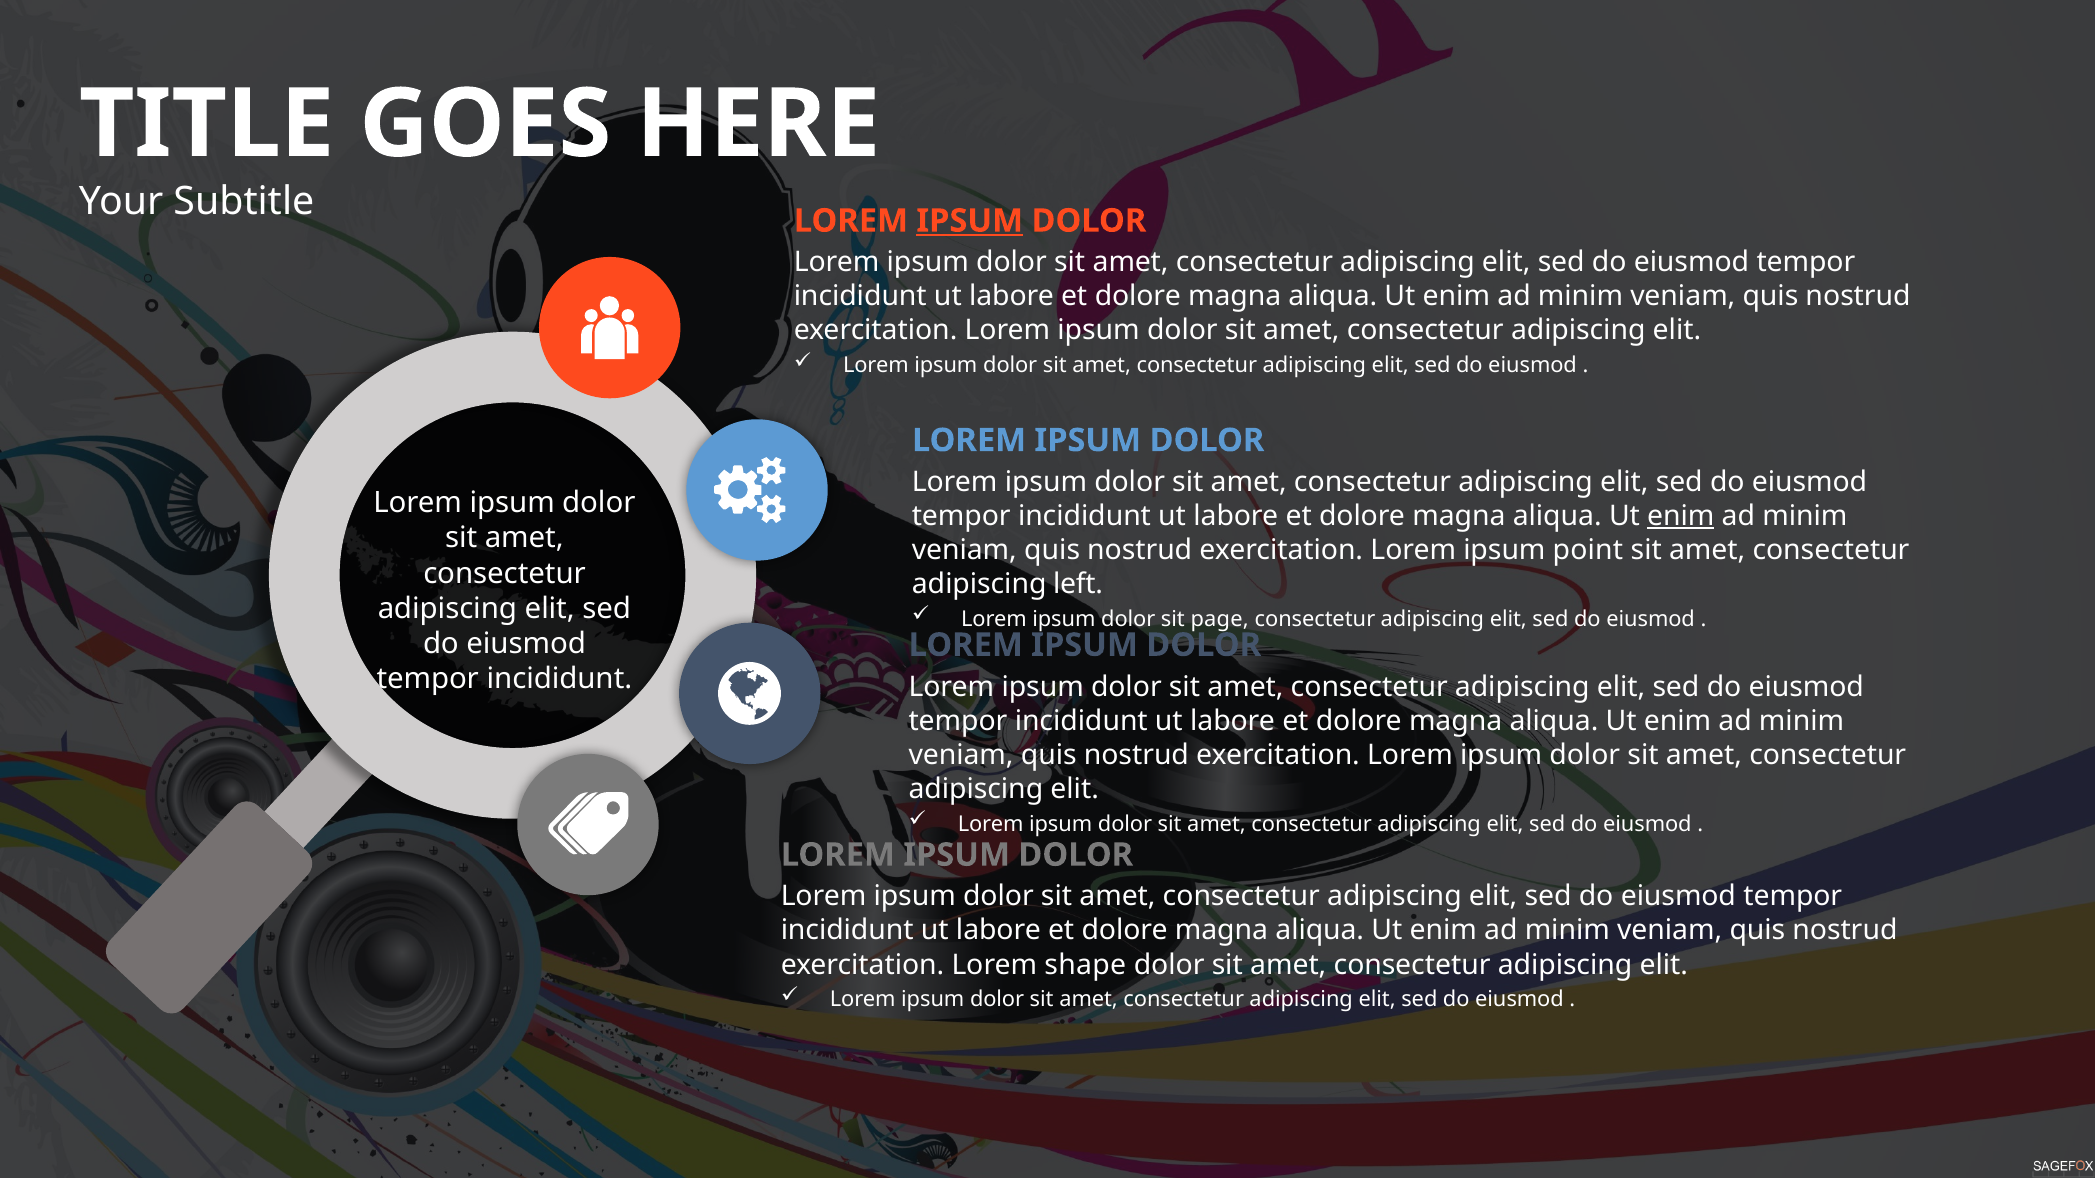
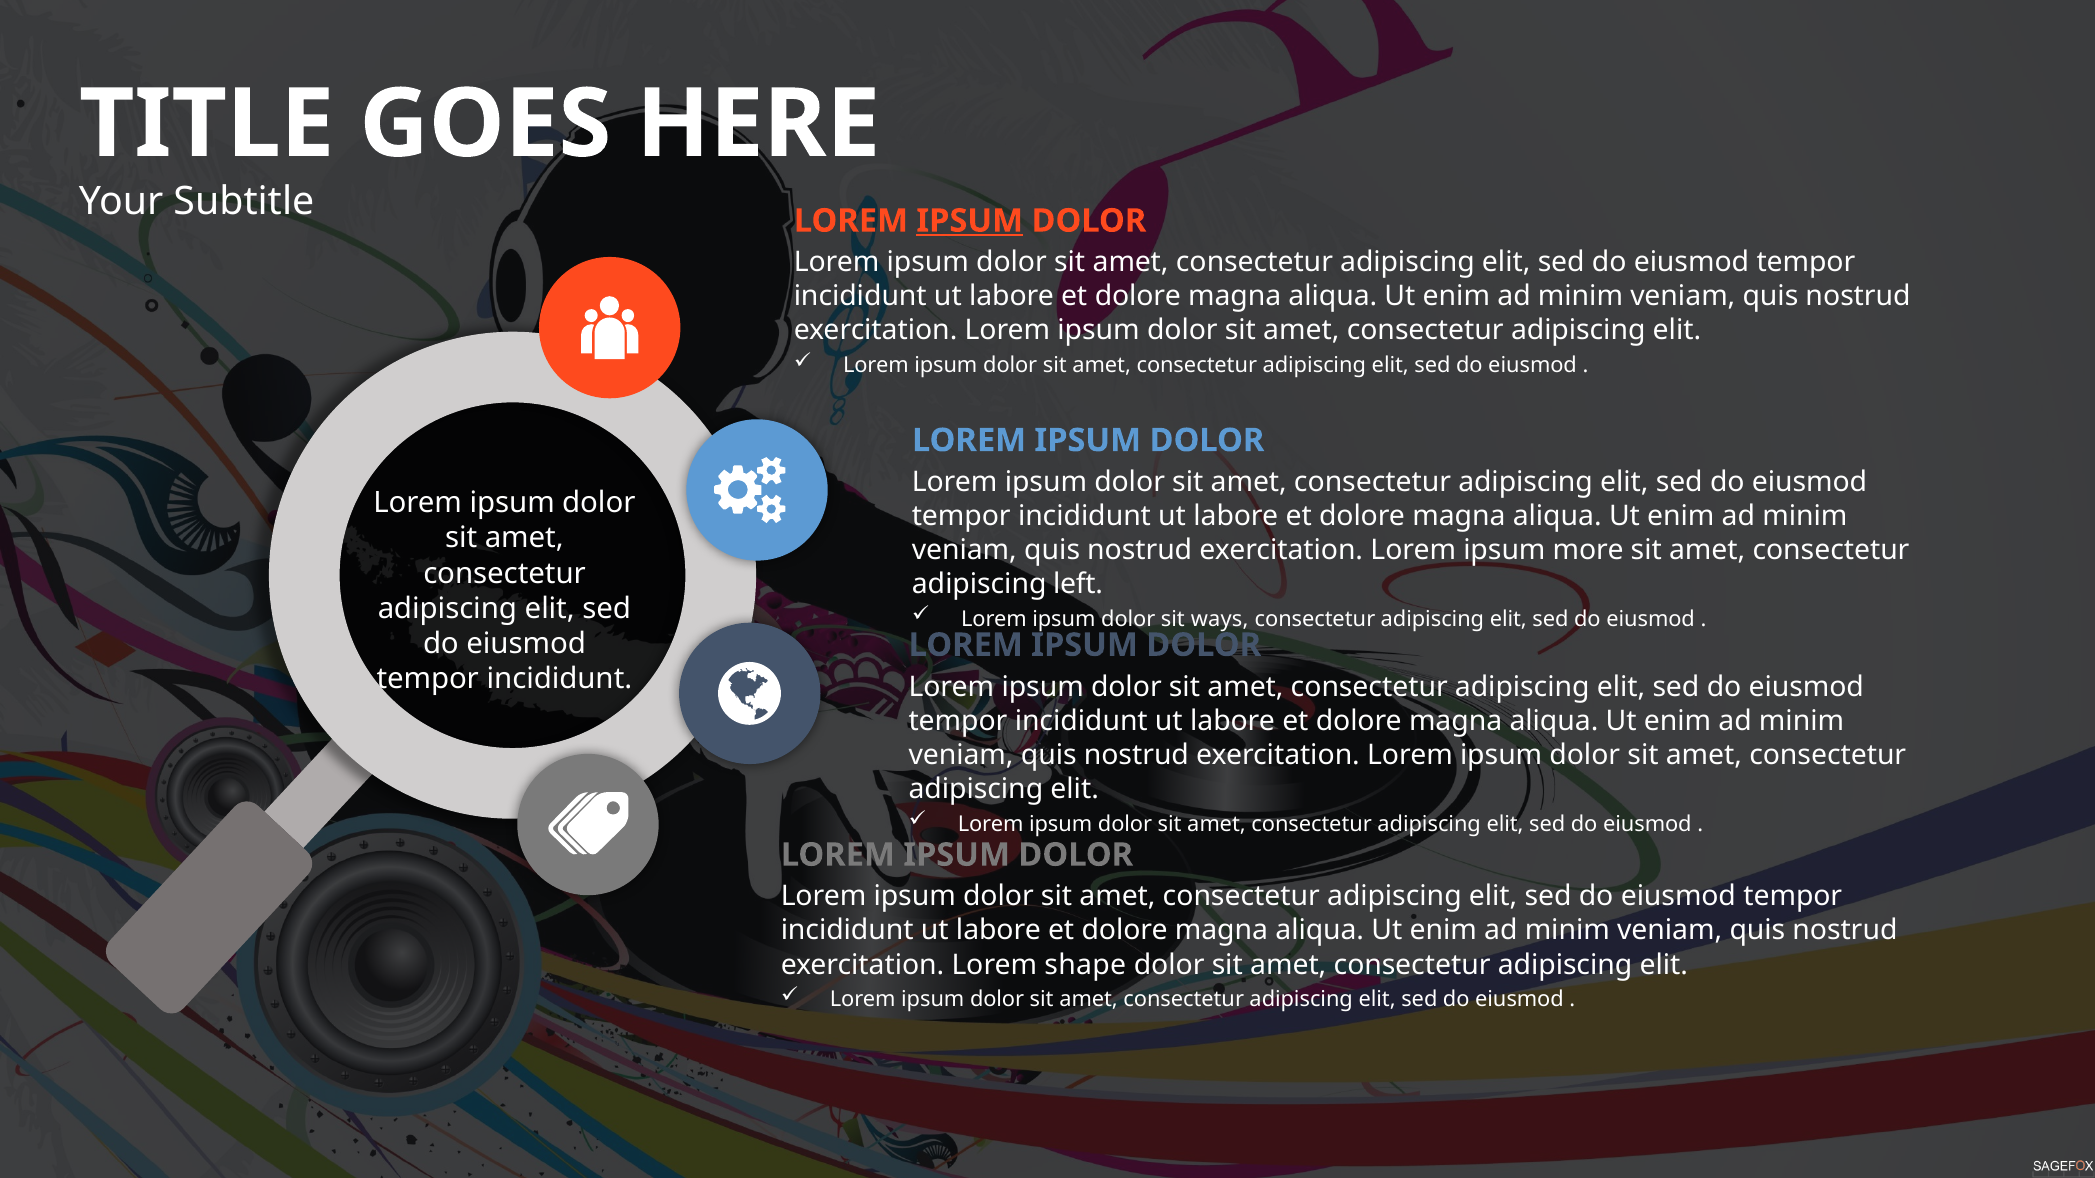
enim underline: present -> none (1681, 516)
point: point -> more (1588, 550)
page: page -> ways (1220, 619)
